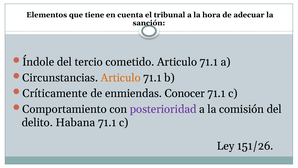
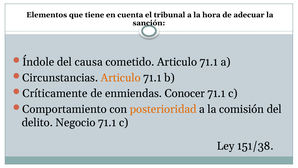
tercio: tercio -> causa (89, 62)
posterioridad colour: purple -> orange (163, 109)
Habana: Habana -> Negocio (76, 122)
151/26: 151/26 -> 151/38 (255, 146)
